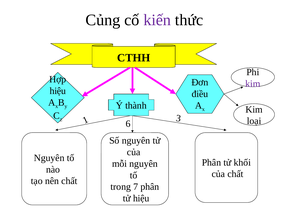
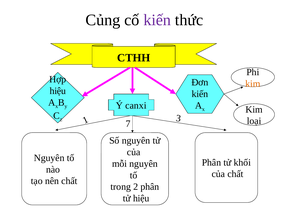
kim colour: purple -> orange (253, 84)
điều: điều -> kiến (200, 94)
thành: thành -> canxi (136, 105)
6: 6 -> 7 (128, 123)
7: 7 -> 2 (136, 187)
